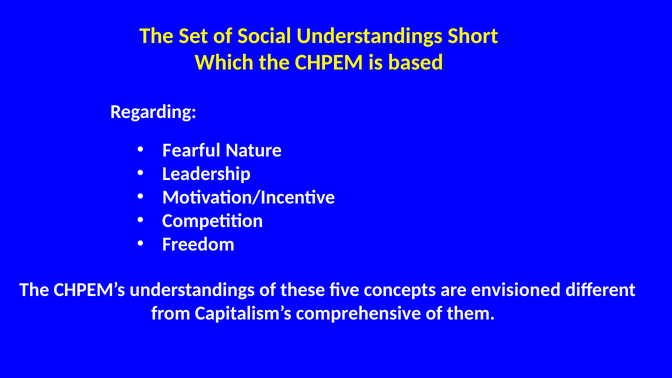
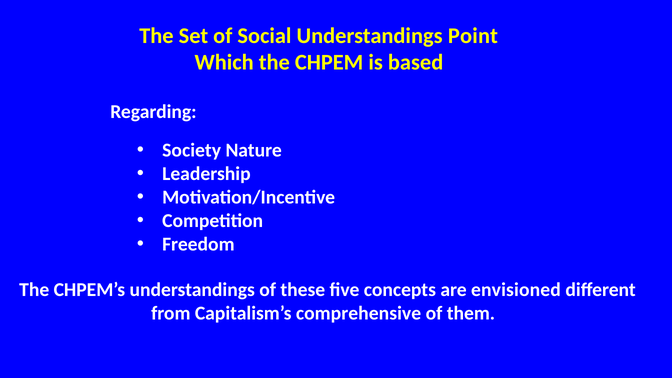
Short: Short -> Point (473, 36)
Fearful: Fearful -> Society (192, 150)
